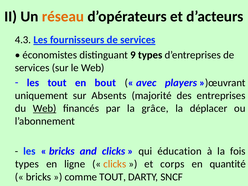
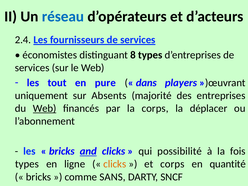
réseau colour: orange -> blue (63, 17)
4.3: 4.3 -> 2.4 (23, 40)
9: 9 -> 8 (133, 55)
bout: bout -> pure (105, 83)
avec: avec -> dans (146, 83)
la grâce: grâce -> corps (155, 108)
and underline: none -> present (88, 151)
éducation: éducation -> possibilité (180, 151)
comme TOUT: TOUT -> SANS (113, 177)
